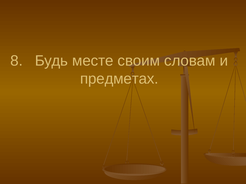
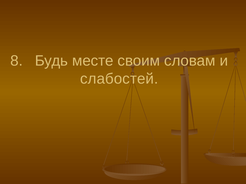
предметах: предметах -> слабостей (119, 79)
